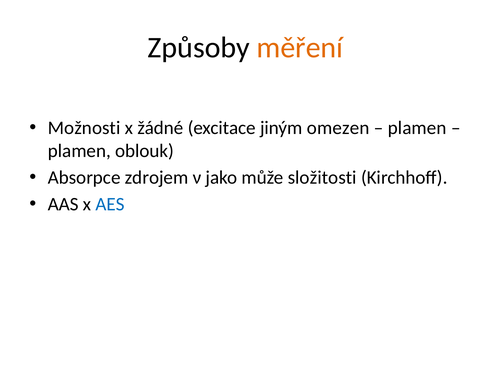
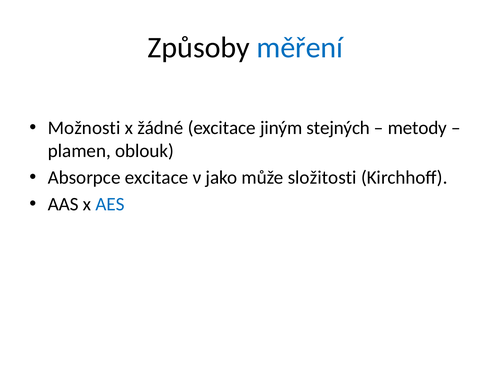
měření colour: orange -> blue (300, 48)
omezen: omezen -> stejných (338, 128)
plamen: plamen -> metody (417, 128)
Absorpce zdrojem: zdrojem -> excitace (157, 178)
